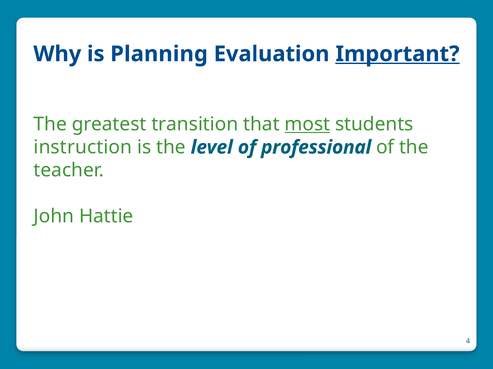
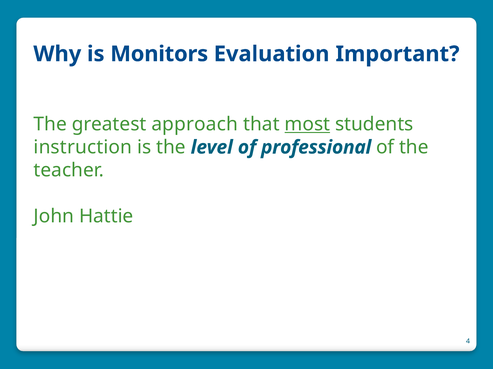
Planning: Planning -> Monitors (159, 54)
Important underline: present -> none (397, 54)
transition: transition -> approach (195, 125)
